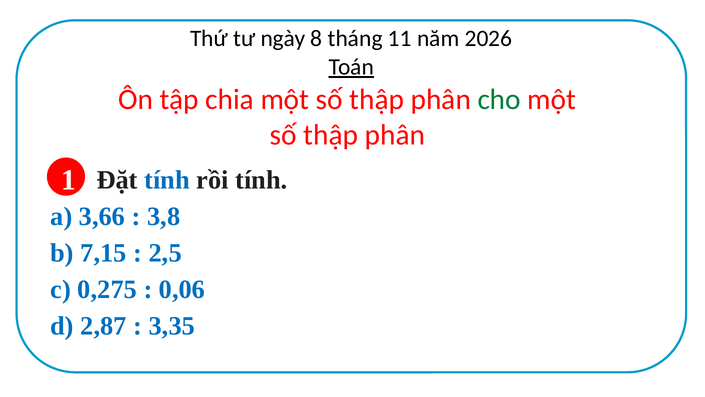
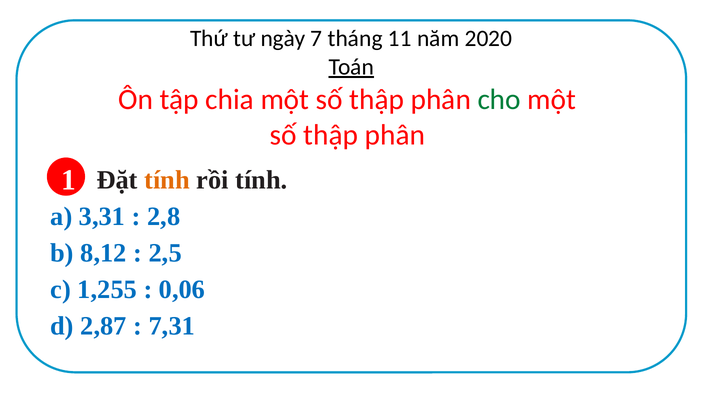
8: 8 -> 7 (316, 39)
2026: 2026 -> 2020 (488, 39)
tính colour: blue -> orange (167, 180)
3,66: 3,66 -> 3,31 (102, 216)
3,8: 3,8 -> 2,8 (164, 216)
7,15: 7,15 -> 8,12 (104, 253)
0,275: 0,275 -> 1,255 (107, 289)
3,35: 3,35 -> 7,31 (172, 326)
